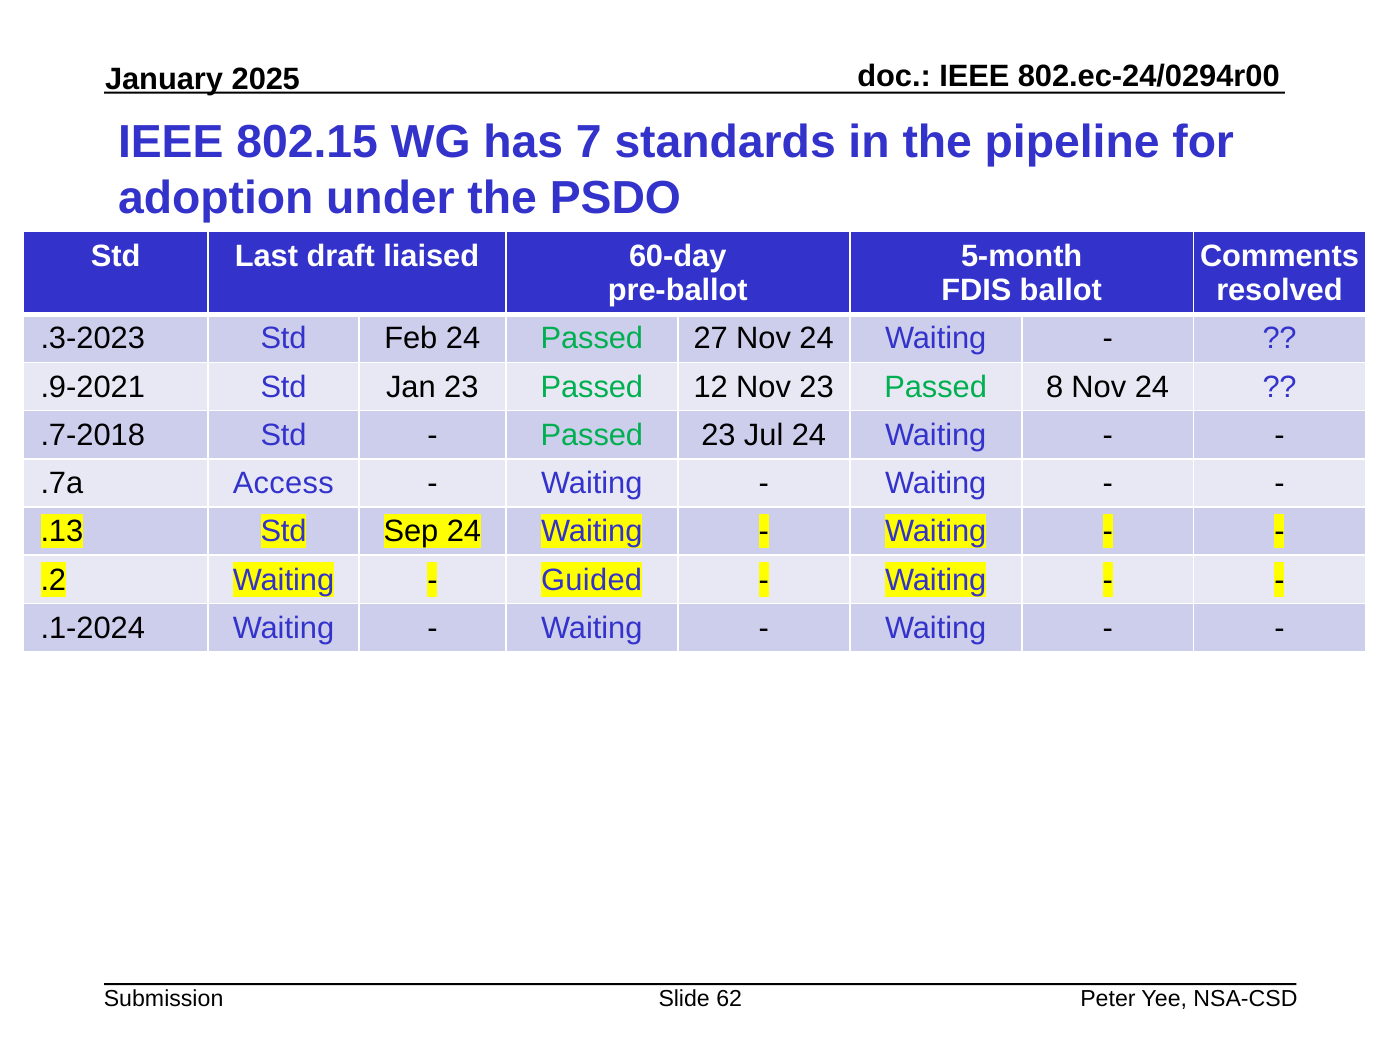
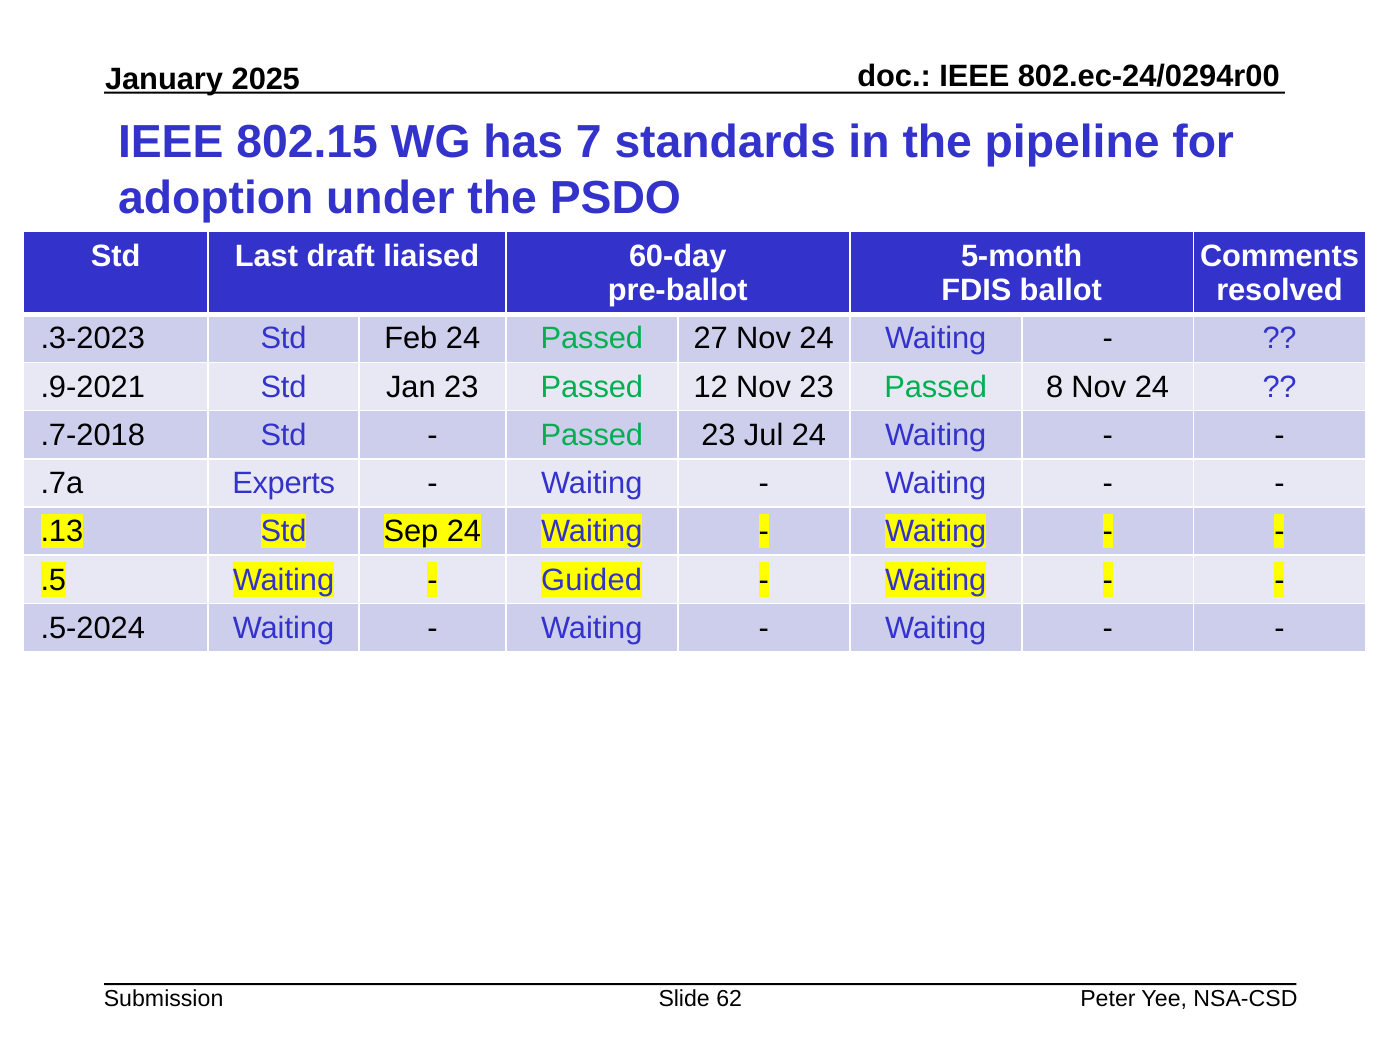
Access: Access -> Experts (284, 483)
.2: .2 -> .5 (53, 580)
.1-2024: .1-2024 -> .5-2024 (93, 628)
